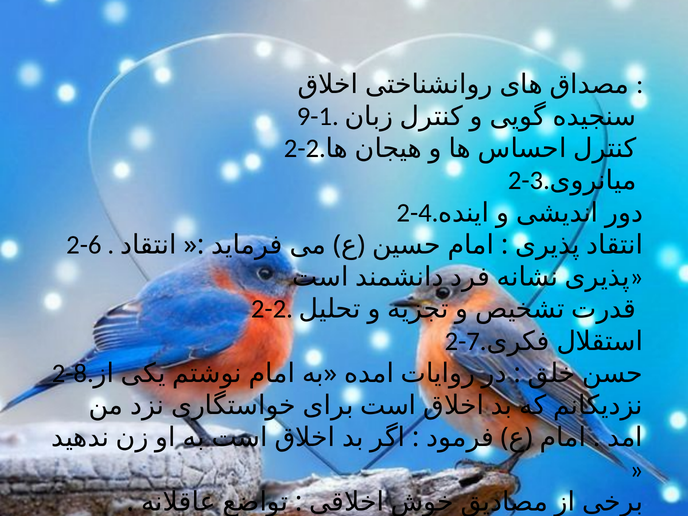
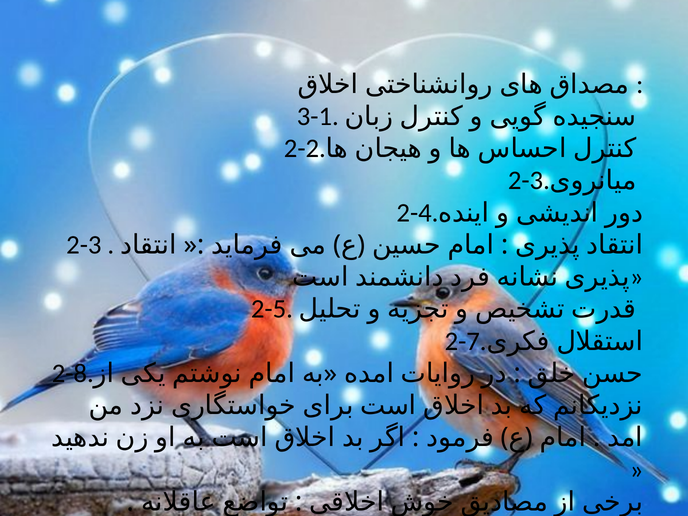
9-1: 9-1 -> 3-1 (318, 116)
2-6: 2-6 -> 2-3 (84, 245)
2-2: 2-2 -> 2-5 (272, 309)
